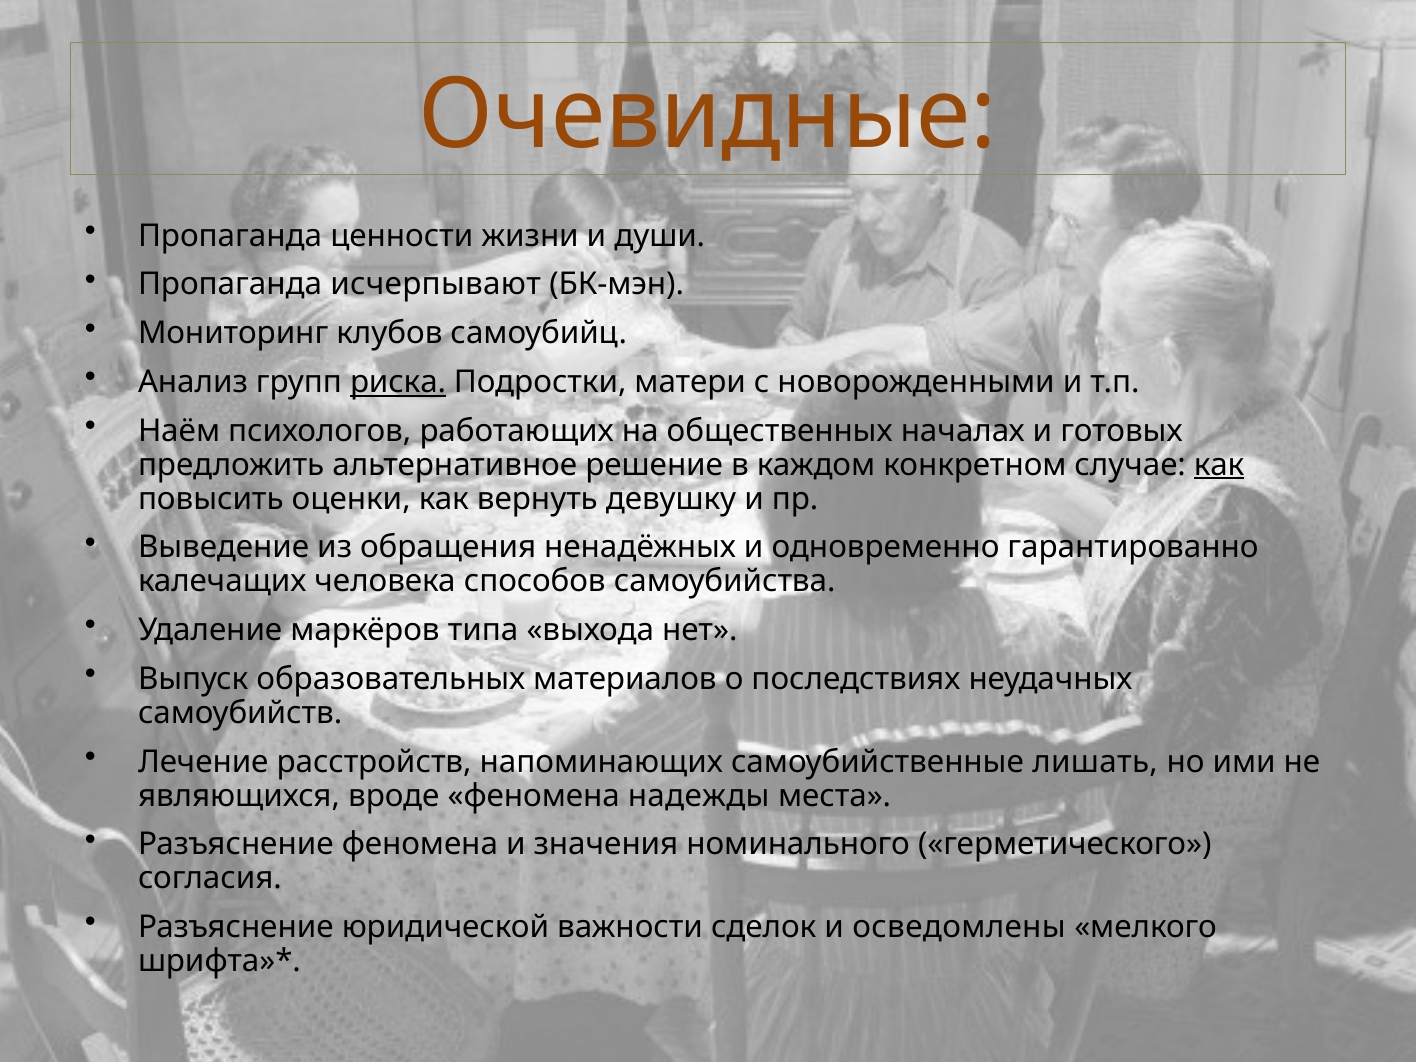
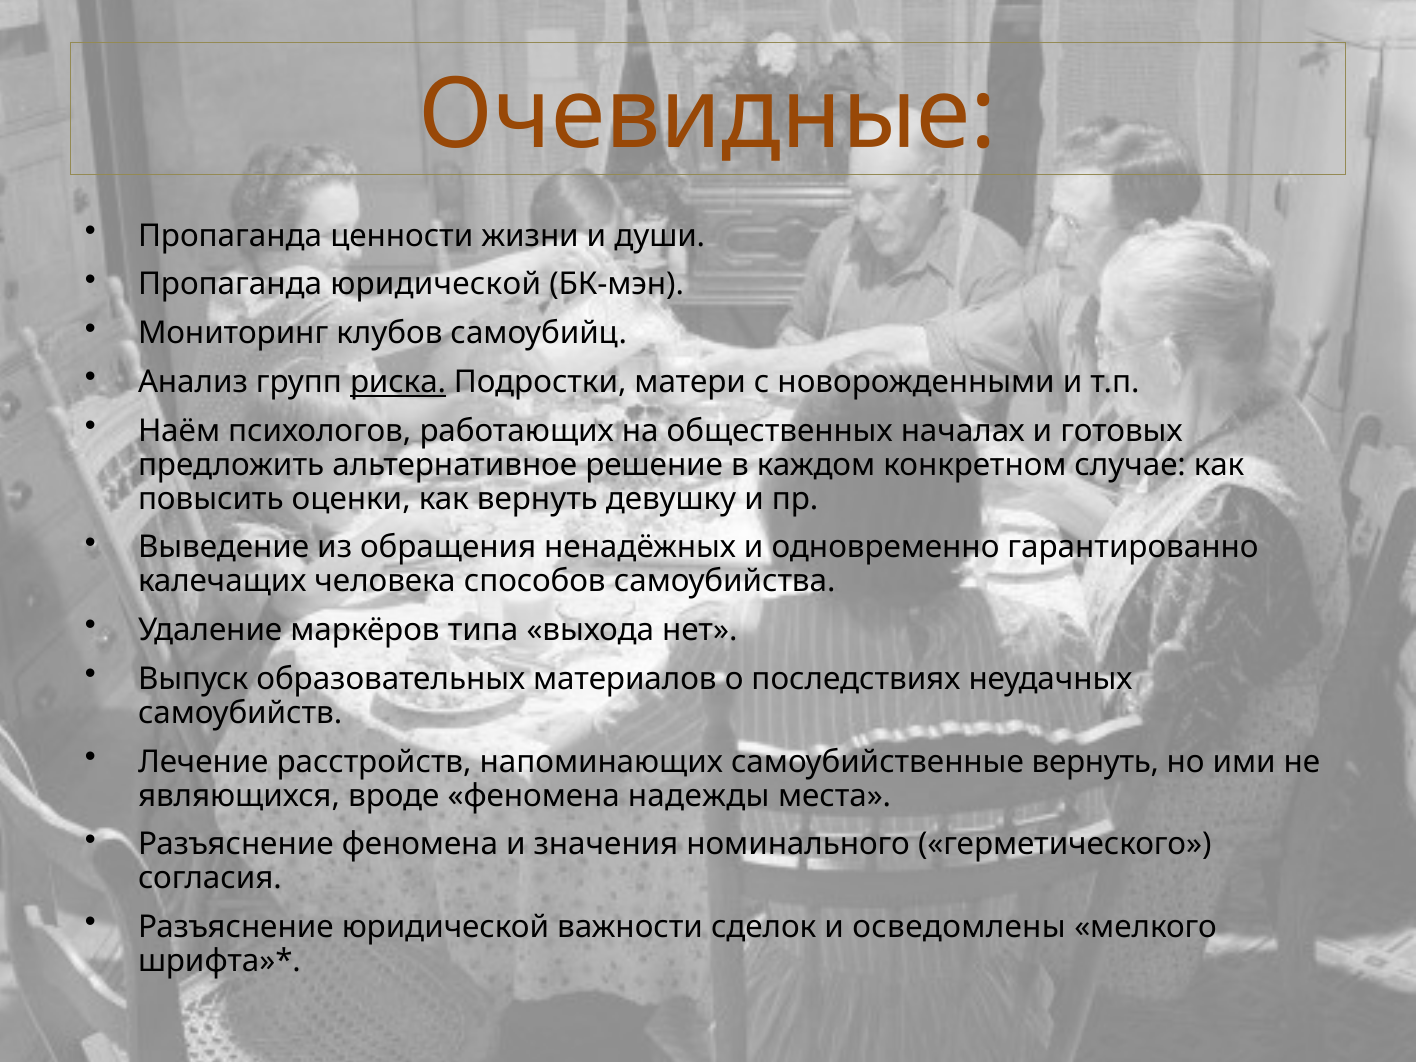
Пропаганда исчерпывают: исчерпывают -> юридической (436, 285)
как underline: present -> none (1219, 465)
самоубийственные лишать: лишать -> вернуть (1095, 762)
